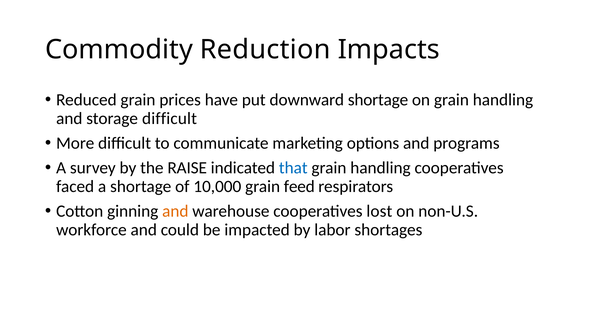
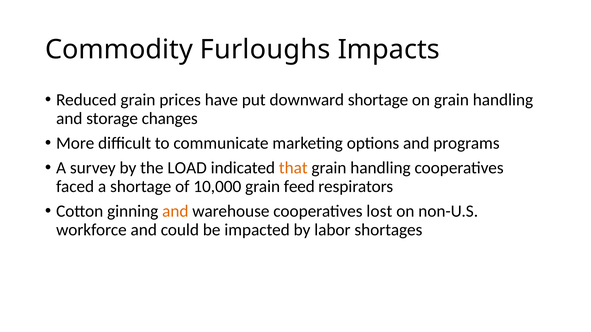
Reduction: Reduction -> Furloughs (265, 50)
storage difficult: difficult -> changes (170, 119)
RAISE: RAISE -> LOAD (187, 168)
that colour: blue -> orange (293, 168)
